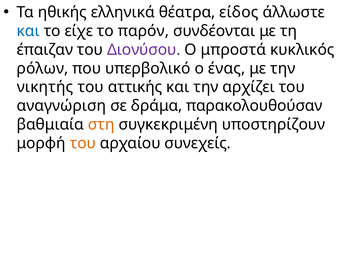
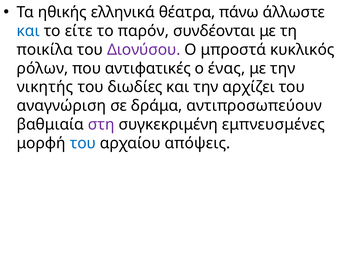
είδος: είδος -> πάνω (239, 12)
είχε: είχε -> είτε (79, 31)
έπαιζαν: έπαιζαν -> ποικίλα (45, 50)
υπερβολικό: υπερβολικό -> αντιφατικές (148, 68)
αττικής: αττικής -> διωδίες (135, 87)
παρακολουθούσαν: παρακολουθούσαν -> αντιπροσωπεύουν (254, 106)
στη colour: orange -> purple (101, 124)
υποστηρίζουν: υποστηρίζουν -> εμπνευσμένες (273, 124)
του colour: orange -> blue (83, 143)
συνεχείς: συνεχείς -> απόψεις (198, 143)
